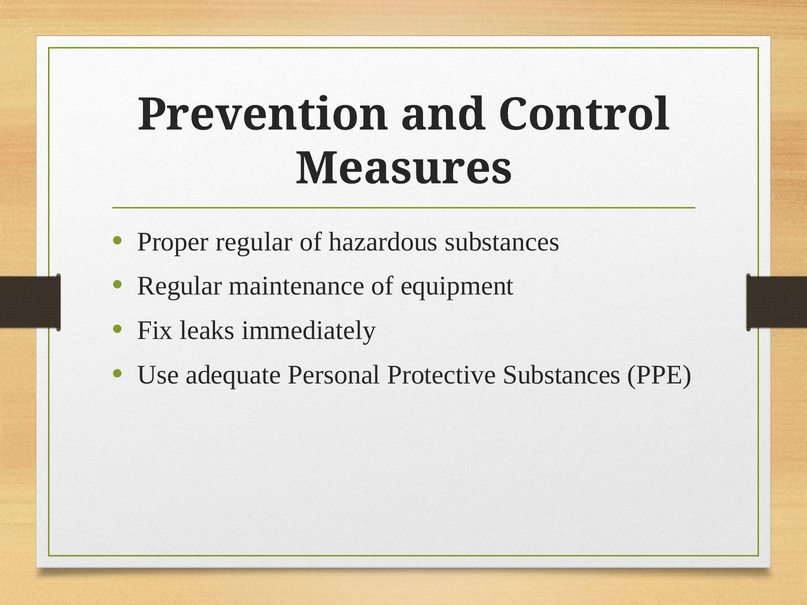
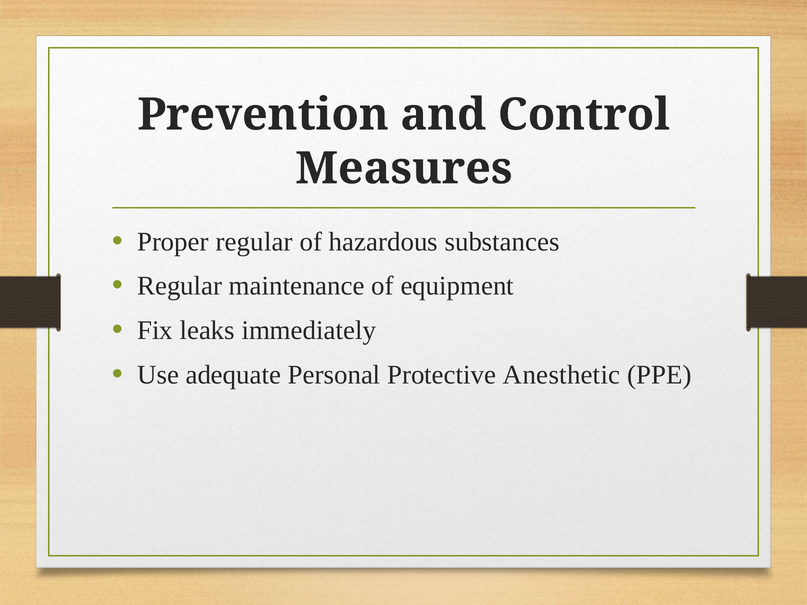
Protective Substances: Substances -> Anesthetic (562, 375)
